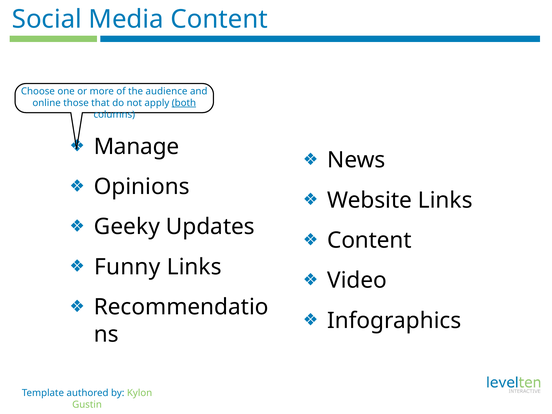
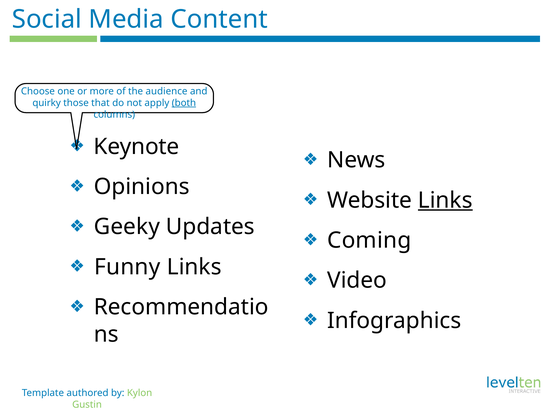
online: online -> quirky (47, 103)
Manage: Manage -> Keynote (136, 147)
Links underline: none -> present (445, 200)
Content: Content -> Coming (369, 240)
